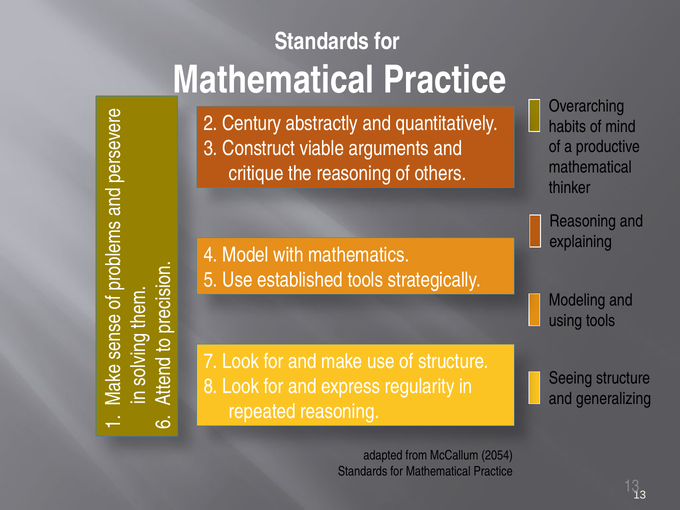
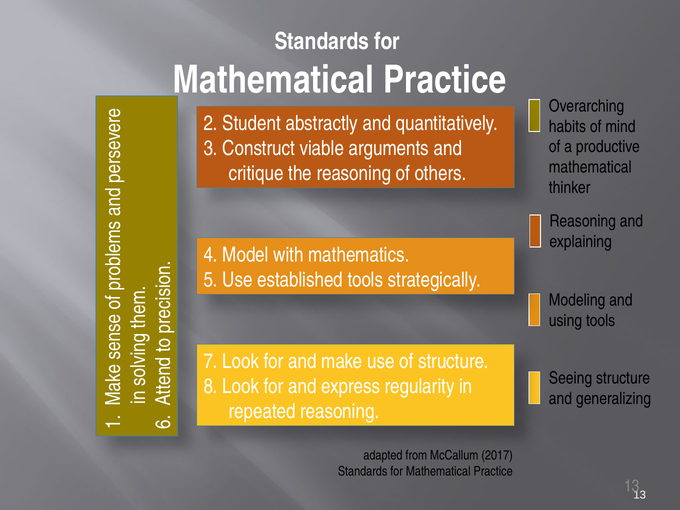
Century: Century -> Student (252, 123)
2054: 2054 -> 2017 (497, 455)
